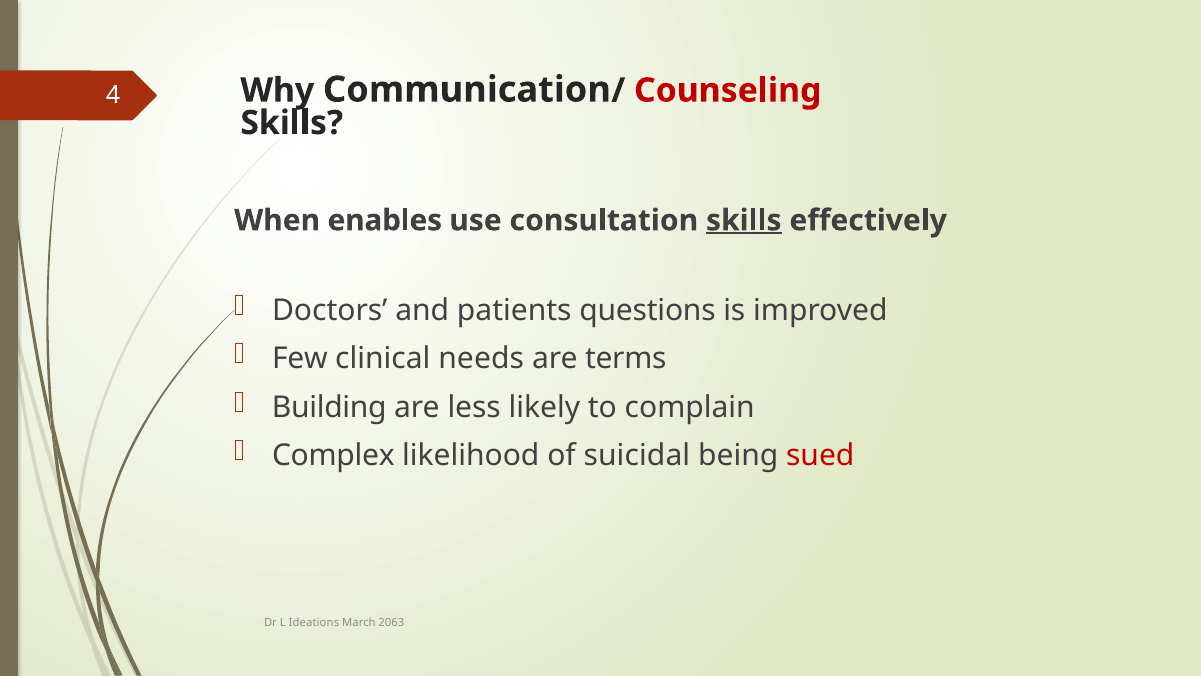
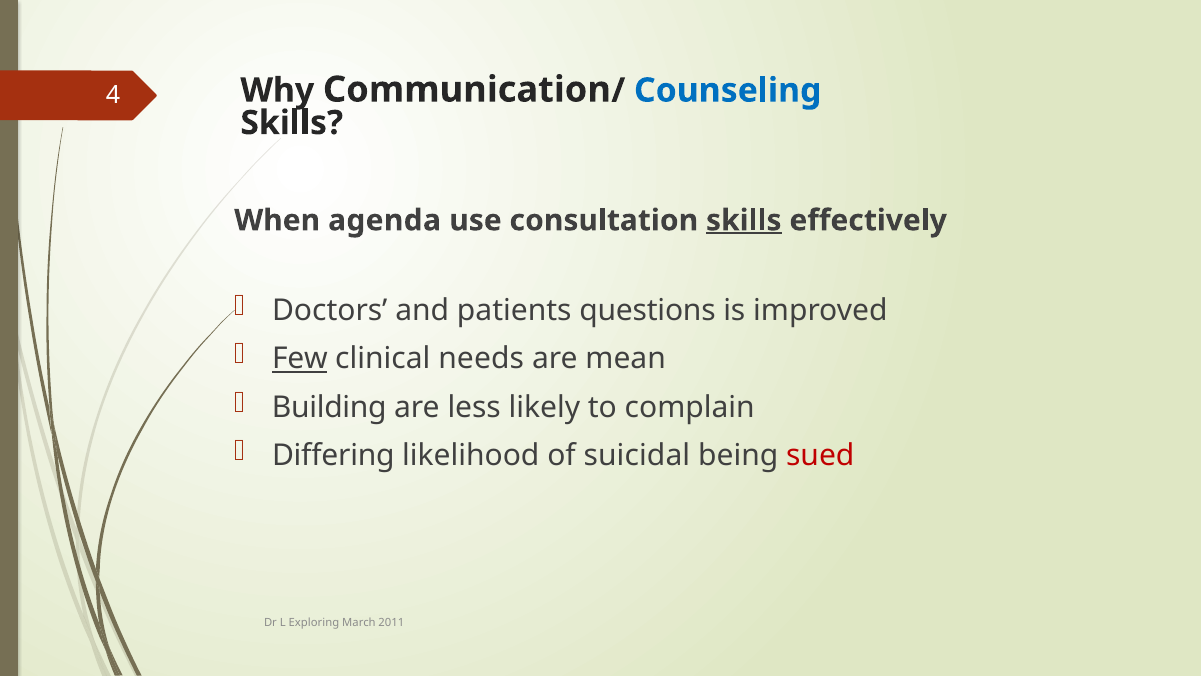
Counseling colour: red -> blue (728, 90)
enables: enables -> agenda (385, 220)
Few underline: none -> present (300, 359)
terms: terms -> mean (626, 359)
Complex: Complex -> Differing (333, 456)
Ideations: Ideations -> Exploring (314, 622)
2063: 2063 -> 2011 (391, 622)
